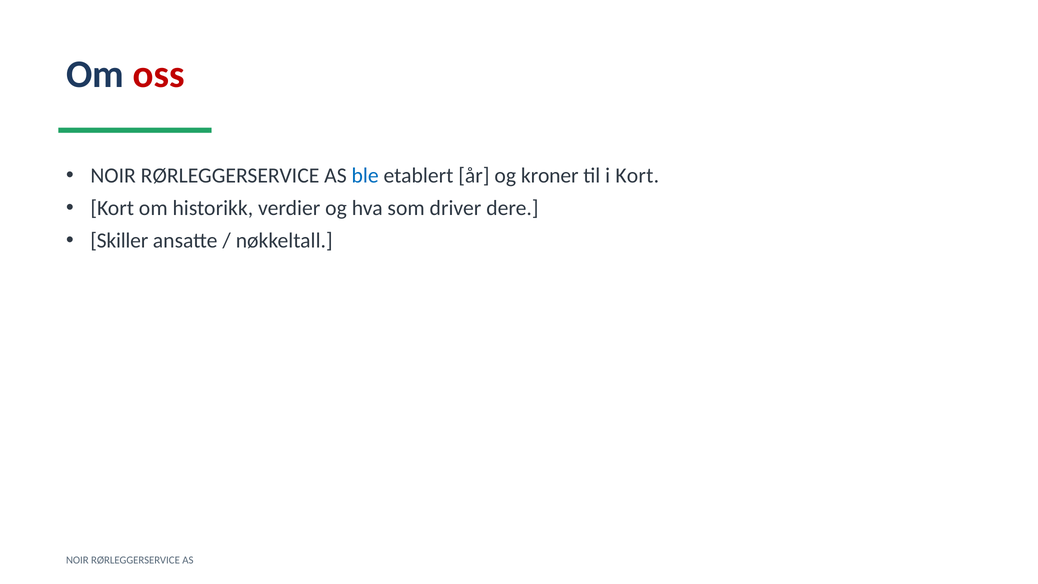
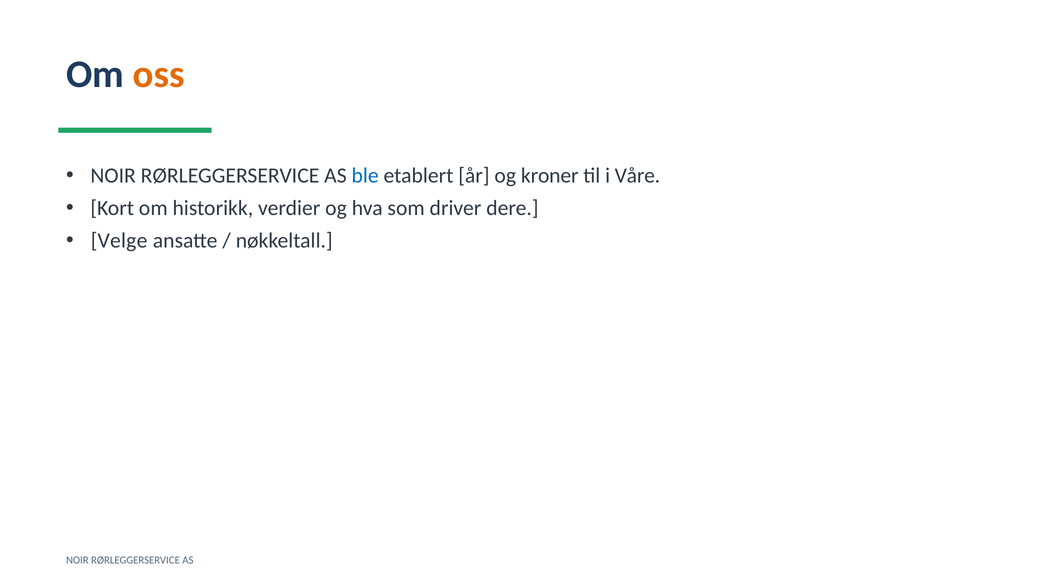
oss colour: red -> orange (159, 74)
i Kort: Kort -> Våre (637, 176)
Skiller: Skiller -> Velge (119, 241)
